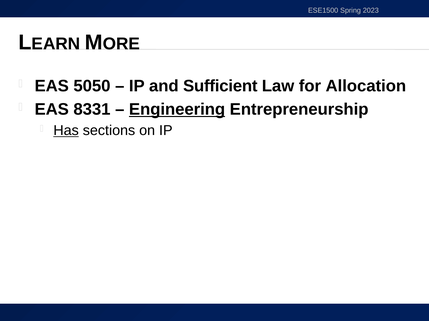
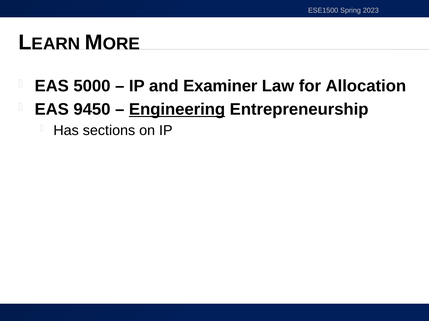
5050: 5050 -> 5000 (92, 86)
Sufficient: Sufficient -> Examiner (220, 86)
8331: 8331 -> 9450 (92, 110)
Has underline: present -> none (66, 131)
